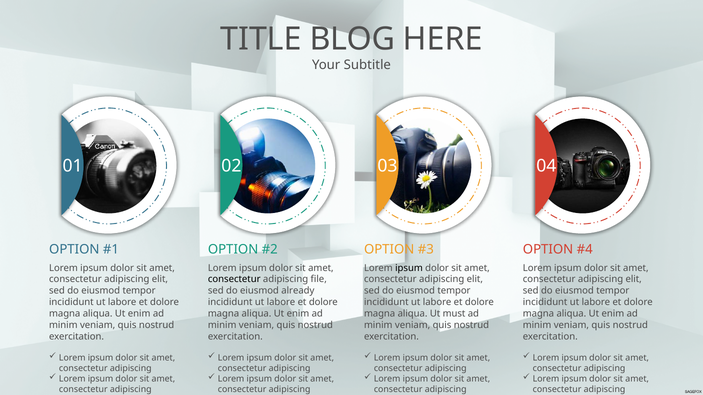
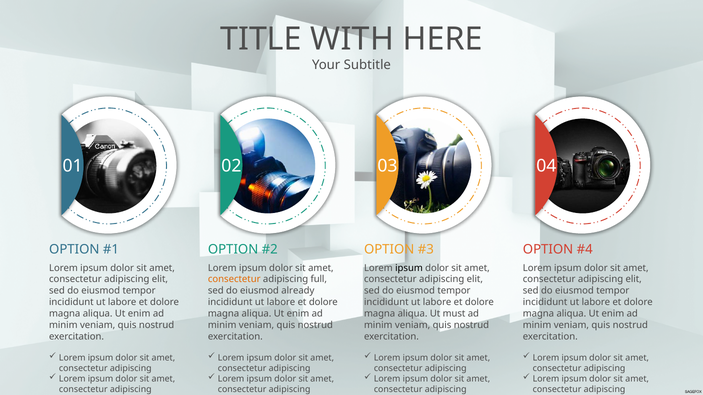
BLOG: BLOG -> WITH (352, 39)
consectetur colour: black -> orange (234, 280)
file: file -> full (319, 280)
